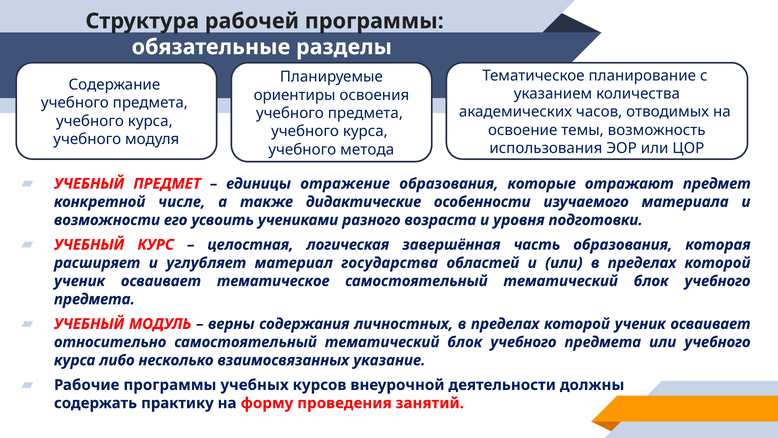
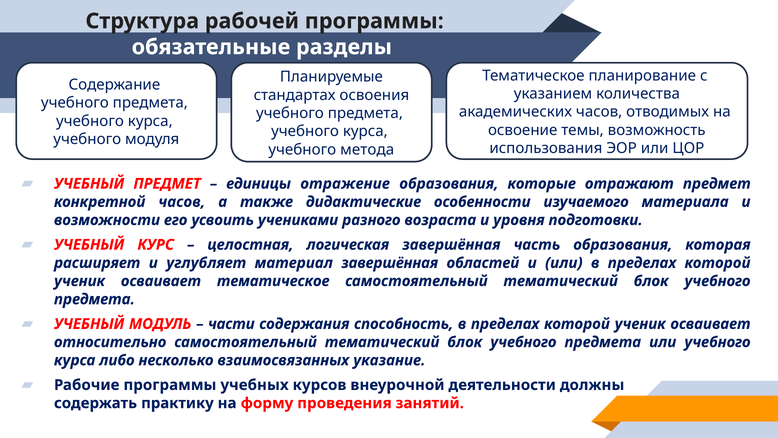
ориентиры: ориентиры -> стандартах (295, 95)
конкретной числе: числе -> часов (182, 202)
материал государства: государства -> завершённая (390, 263)
верны: верны -> части (231, 324)
личностных: личностных -> способность (404, 324)
